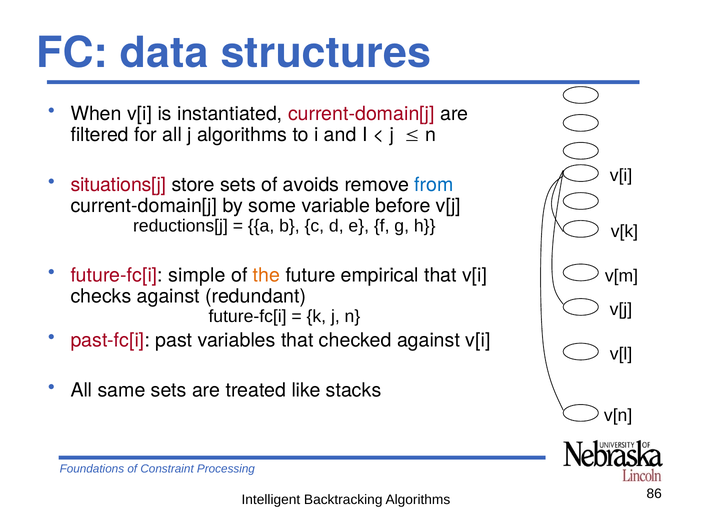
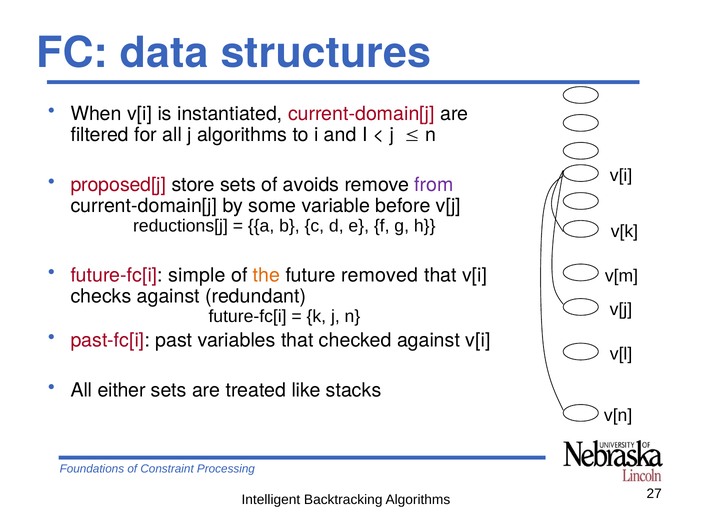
situations[j: situations[j -> proposed[j (118, 185)
from colour: blue -> purple (434, 185)
empirical: empirical -> removed (380, 275)
same: same -> either (122, 390)
86: 86 -> 27 (654, 494)
